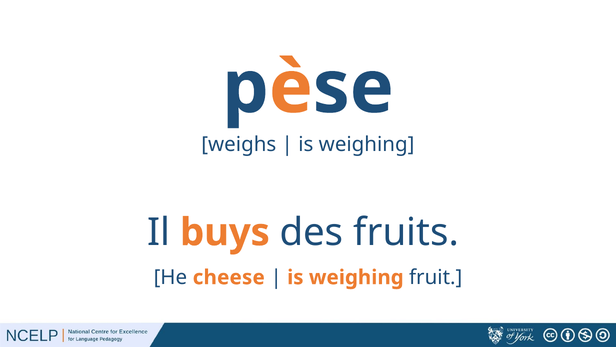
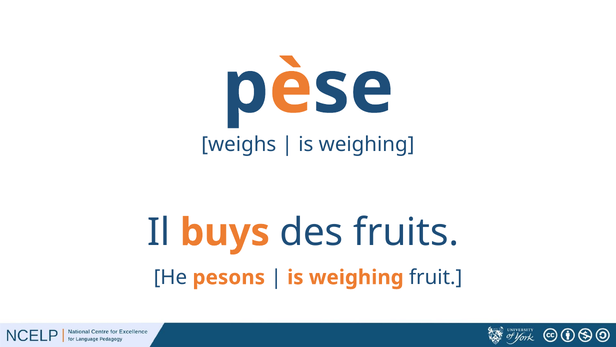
cheese: cheese -> pesons (229, 277)
